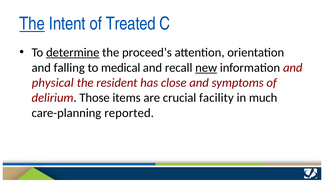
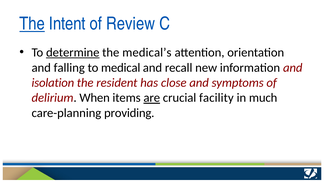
Treated: Treated -> Review (131, 24)
proceed’s: proceed’s -> medical’s (147, 53)
new underline: present -> none (206, 68)
physical: physical -> isolation (53, 83)
Those: Those -> When (95, 98)
are underline: none -> present (152, 98)
reported: reported -> providing (129, 113)
